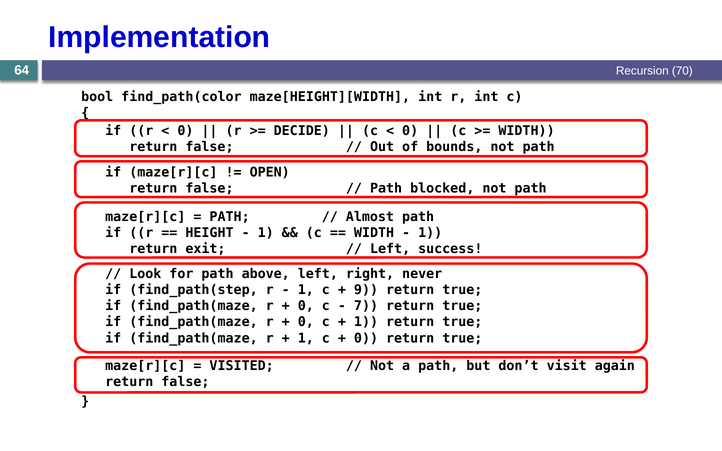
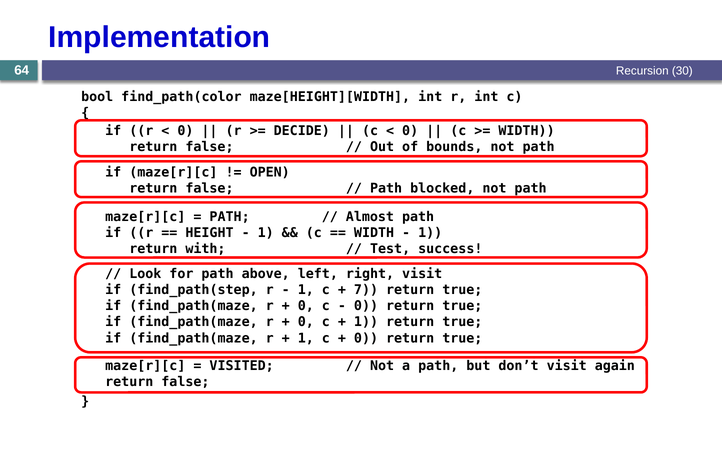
70: 70 -> 30 (682, 71)
exit: exit -> with (205, 249)
Left: Left -> Test (390, 249)
right never: never -> visit (422, 274)
9: 9 -> 7 (366, 290)
7: 7 -> 0 (366, 306)
